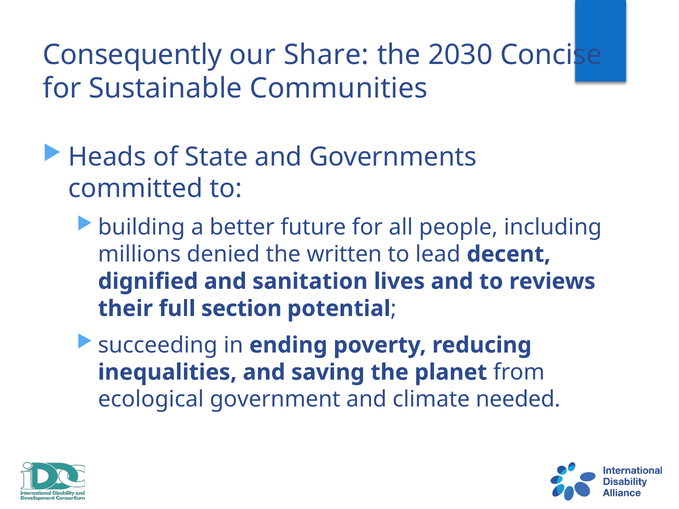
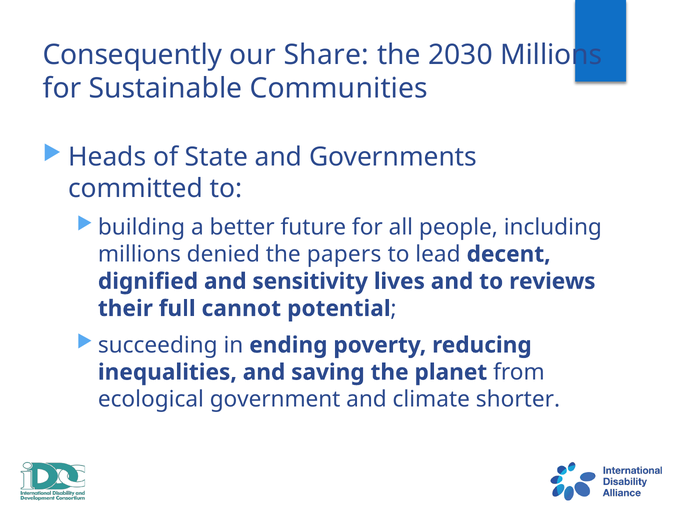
2030 Concise: Concise -> Millions (551, 55)
written: written -> papers (344, 254)
sanitation: sanitation -> sensitivity (310, 282)
section: section -> cannot (241, 309)
needed: needed -> shorter (518, 400)
